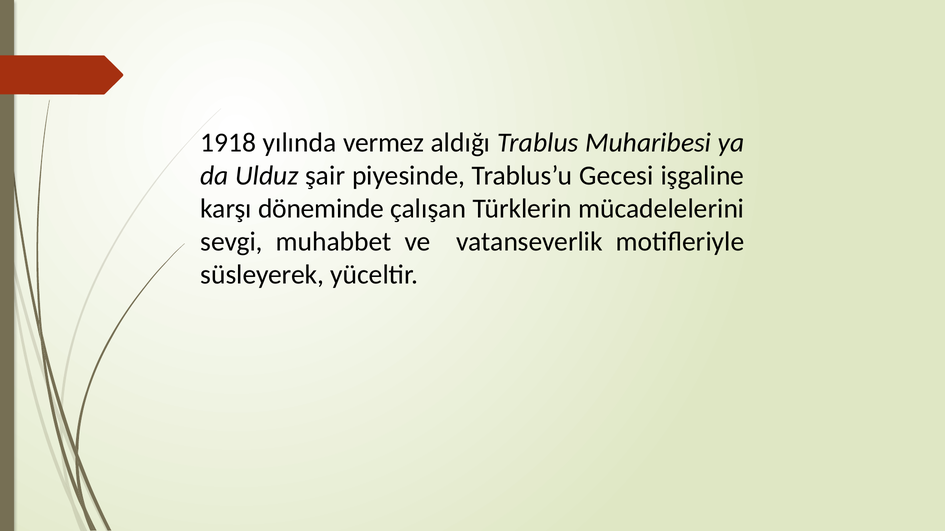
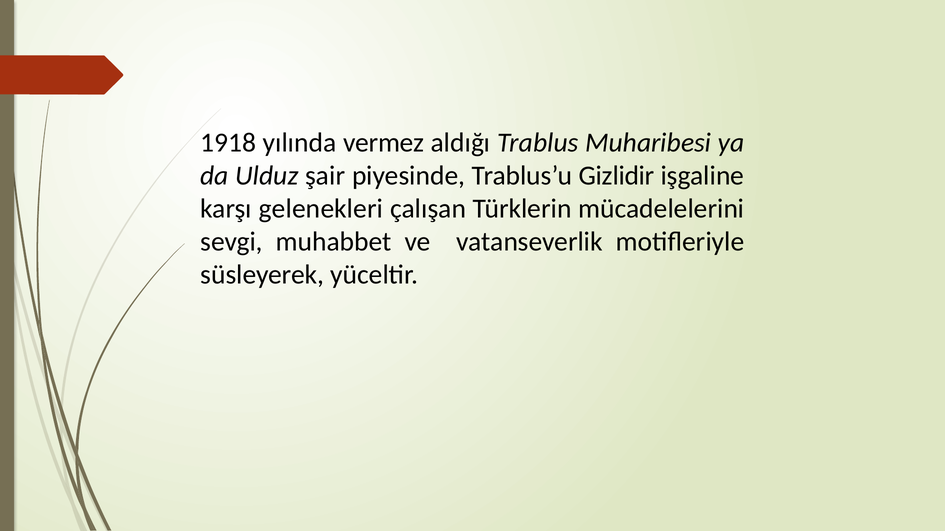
Gecesi: Gecesi -> Gizlidir (617, 176)
döneminde: döneminde -> gelenekleri (321, 209)
